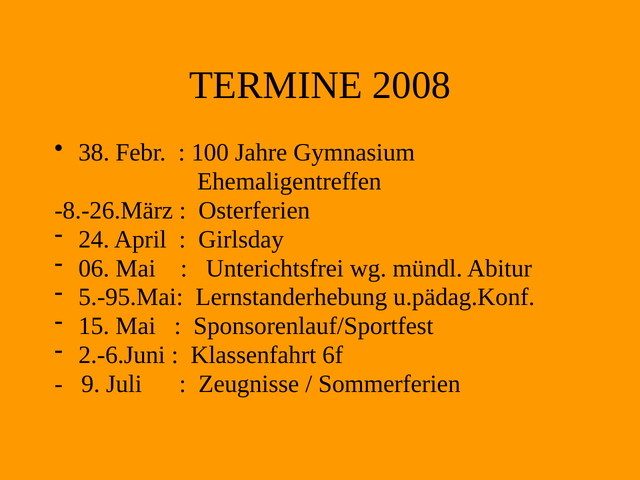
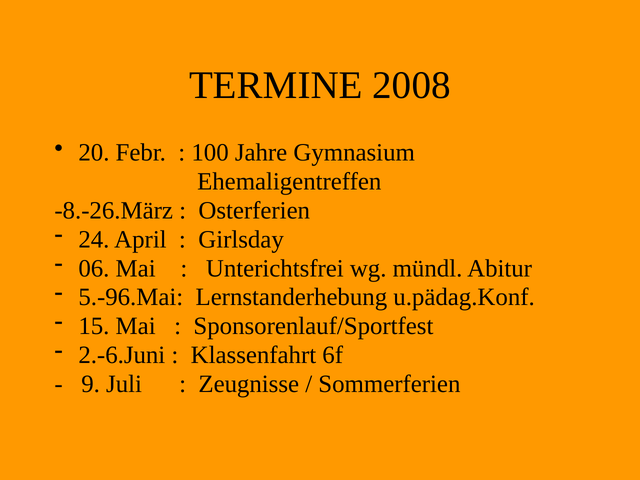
38: 38 -> 20 (94, 153)
5.-95.Mai: 5.-95.Mai -> 5.-96.Mai (131, 297)
